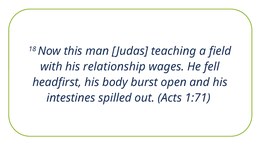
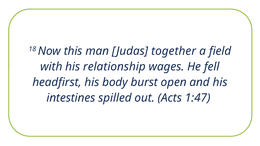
teaching: teaching -> together (174, 51)
1:71: 1:71 -> 1:47 (198, 98)
